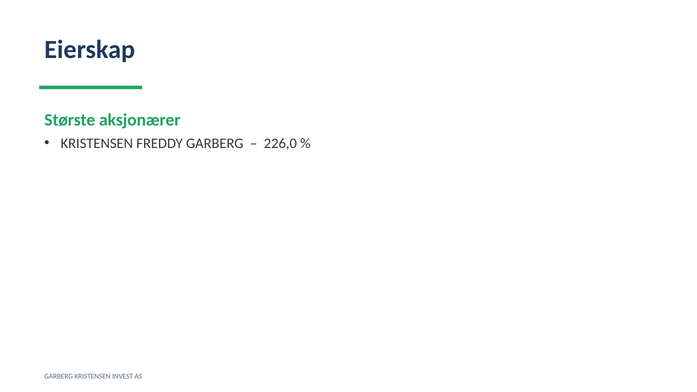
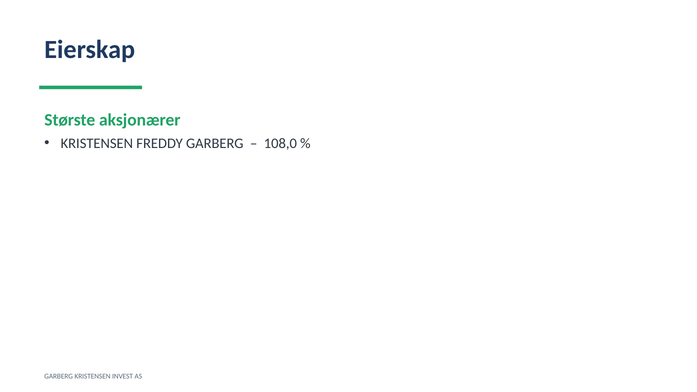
226,0: 226,0 -> 108,0 (280, 143)
